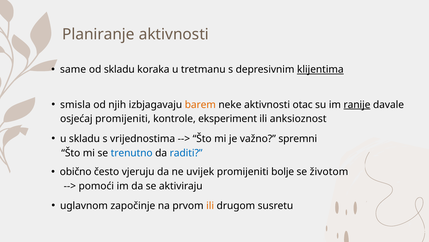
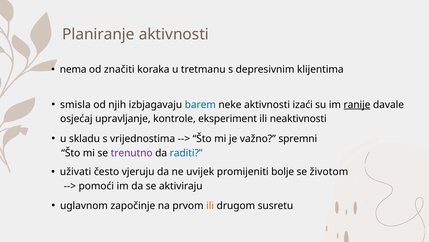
same: same -> nema (73, 69)
od skladu: skladu -> značiti (119, 69)
klijentima underline: present -> none (320, 69)
barem colour: orange -> blue (200, 104)
otac: otac -> izaći (303, 104)
osjećaj promijeniti: promijeniti -> upravljanje (123, 119)
anksioznost: anksioznost -> neaktivnosti (298, 119)
trenutno colour: blue -> purple (132, 153)
obično: obično -> uživati (76, 171)
